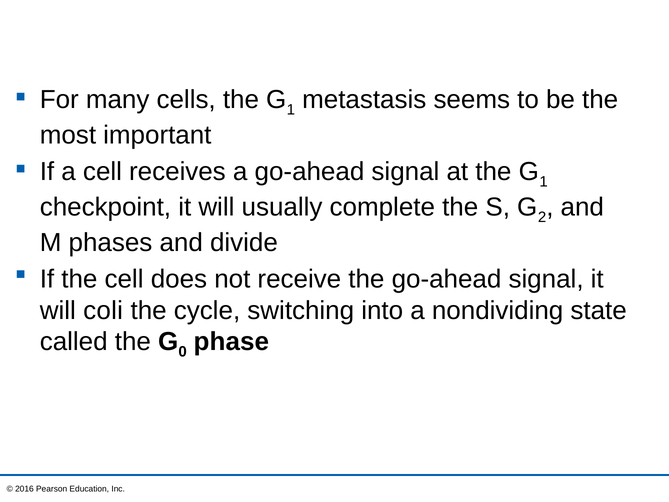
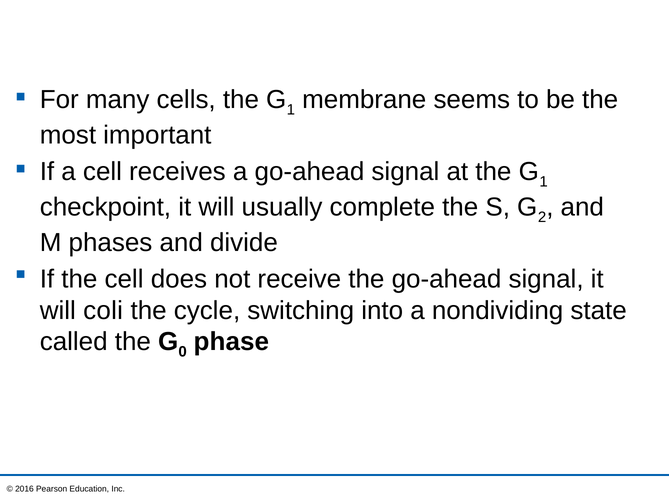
metastasis: metastasis -> membrane (364, 100)
